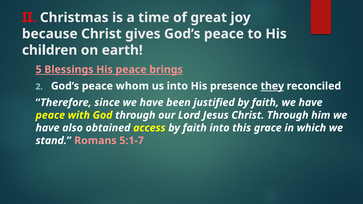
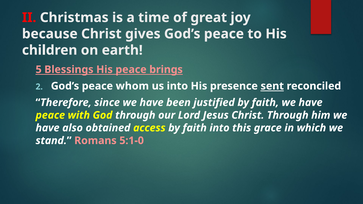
they: they -> sent (272, 86)
5:1-7: 5:1-7 -> 5:1-0 (132, 141)
